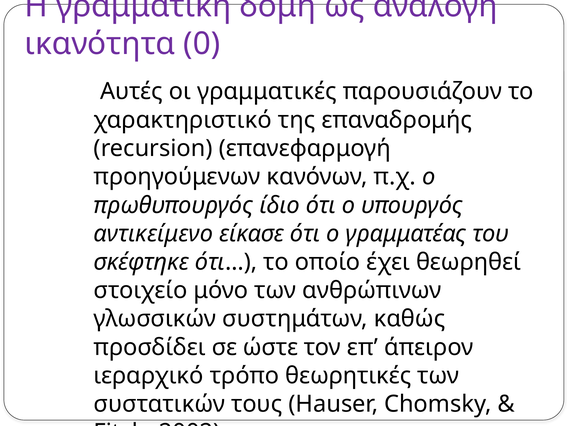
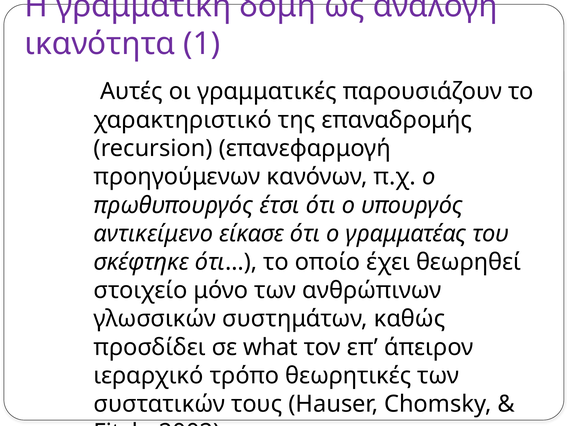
0: 0 -> 1 (202, 44)
ίδιο: ίδιο -> έτσι (280, 205)
ώστε: ώστε -> what (271, 347)
